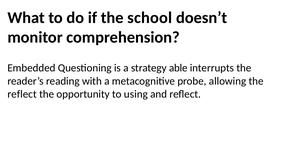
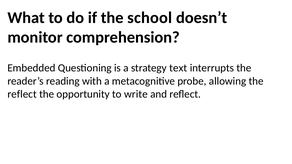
able: able -> text (178, 68)
using: using -> write (136, 94)
